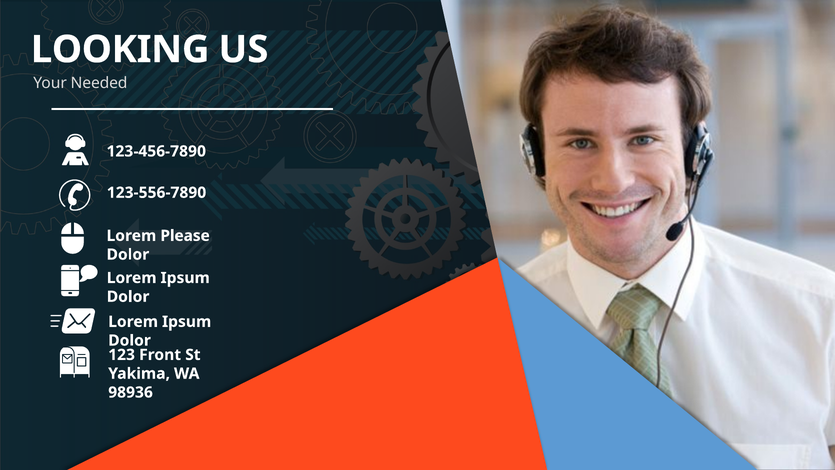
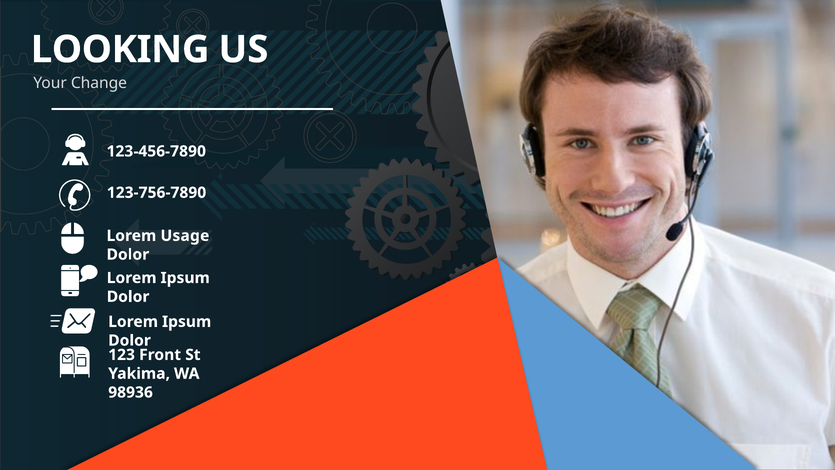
Needed: Needed -> Change (99, 83)
123-556-7890: 123-556-7890 -> 123-756-7890 (157, 193)
Please: Please -> Usage (185, 236)
